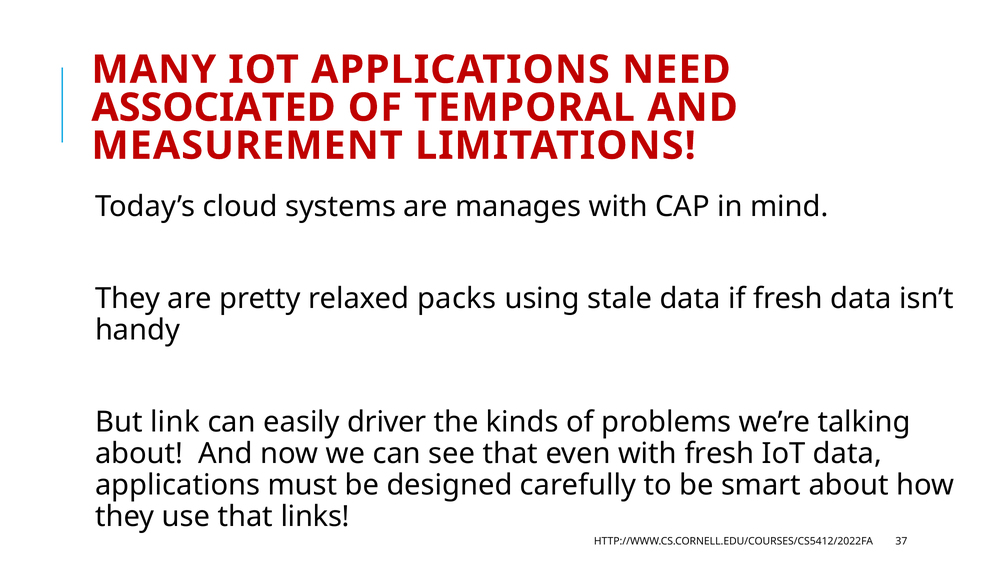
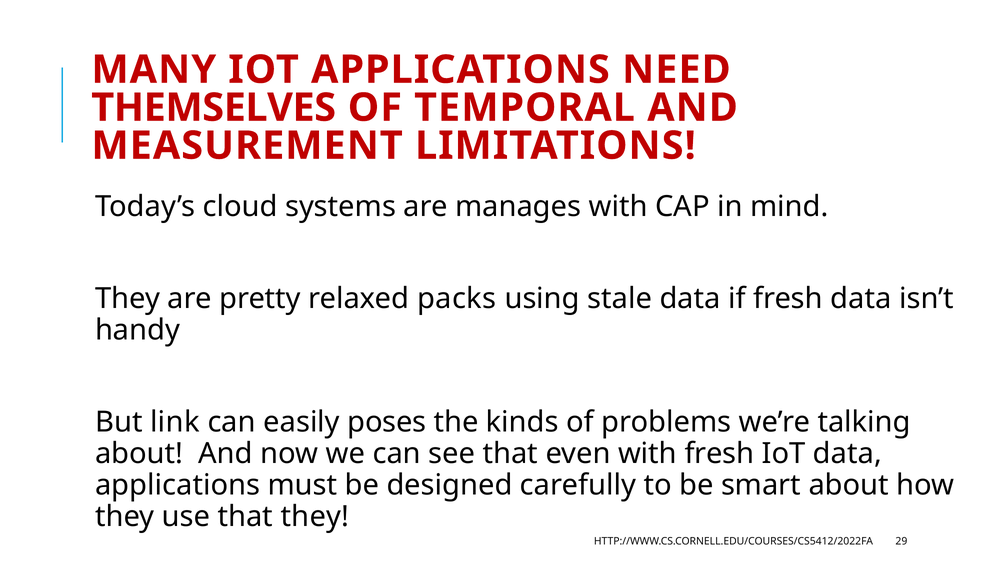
ASSOCIATED: ASSOCIATED -> THEMSELVES (214, 108)
driver: driver -> poses (387, 422)
that links: links -> they (315, 517)
37: 37 -> 29 (901, 541)
